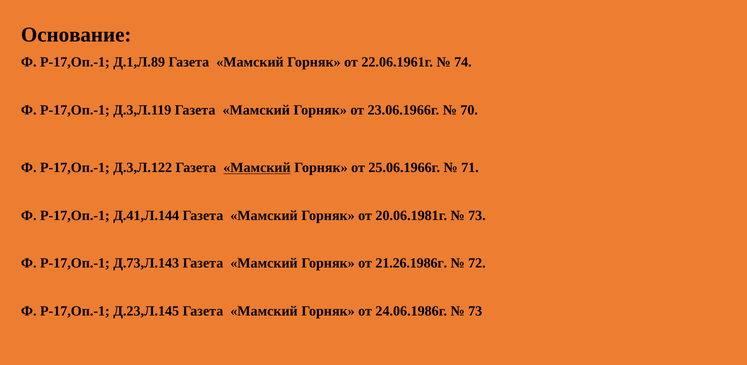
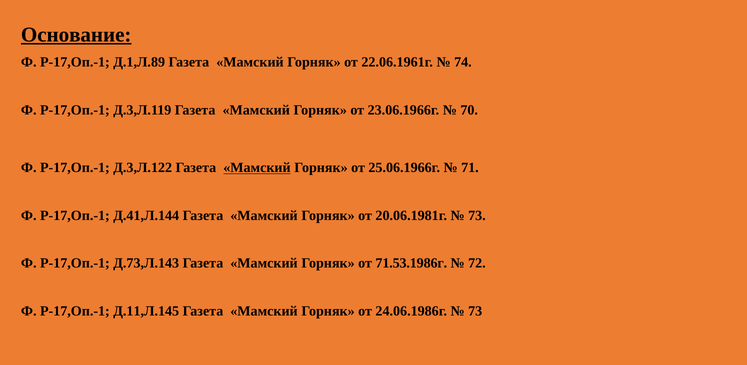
Основание underline: none -> present (76, 35)
21.26.1986г: 21.26.1986г -> 71.53.1986г (411, 263)
Д.23,Л.145: Д.23,Л.145 -> Д.11,Л.145 (146, 311)
